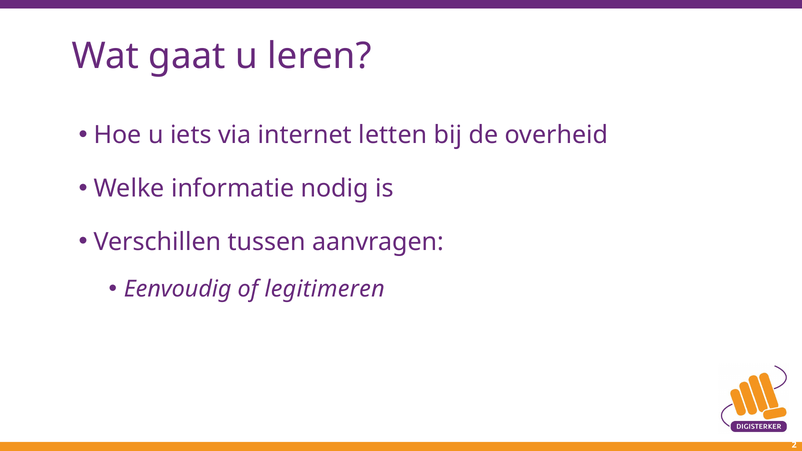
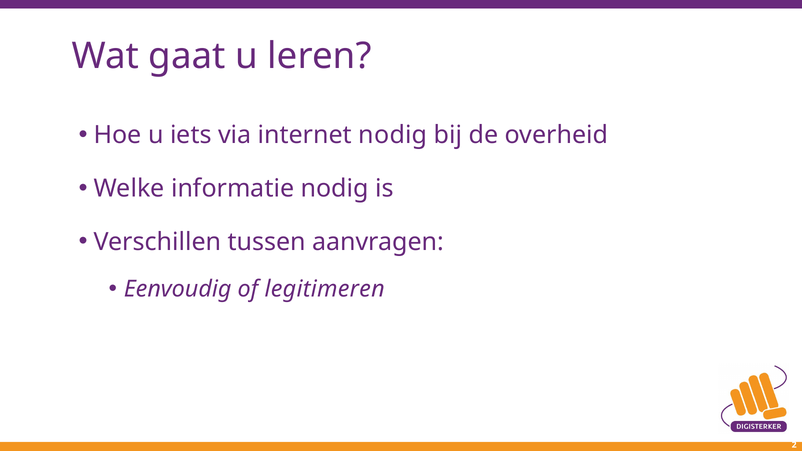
internet letten: letten -> nodig (393, 135)
